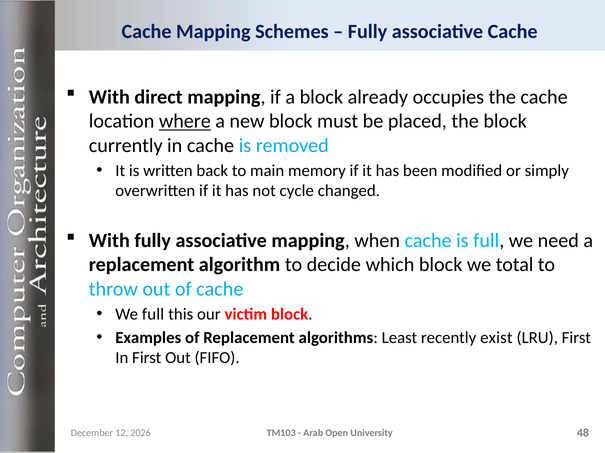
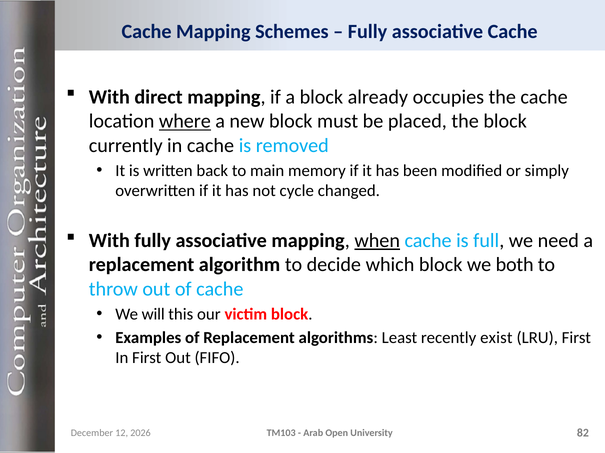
when underline: none -> present (377, 241)
total: total -> both (515, 265)
We full: full -> will (153, 315)
48: 48 -> 82 (583, 434)
